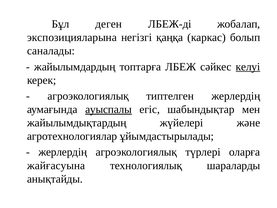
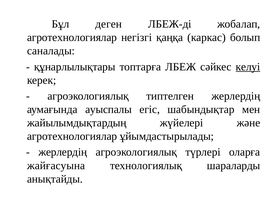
экспозицияларына: экспозицияларына -> агротехнологиялар (72, 37)
жайылымдардың: жайылымдардың -> құнарлылықтары (75, 67)
ауыспалы underline: present -> none (108, 109)
